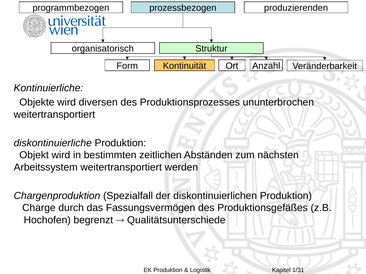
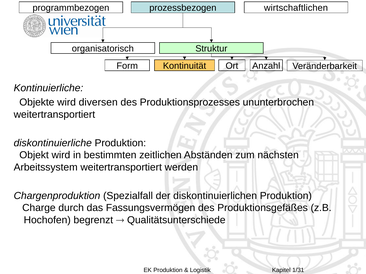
produzierenden: produzierenden -> wirtschaftlichen (296, 8)
